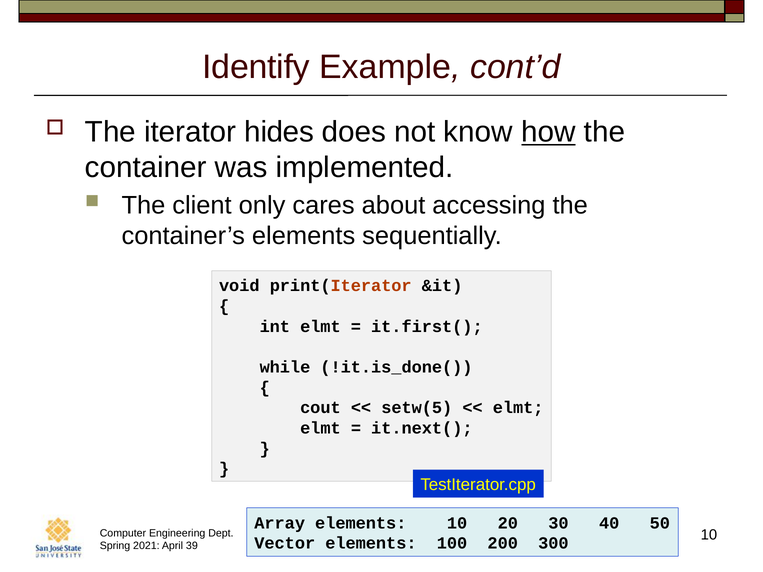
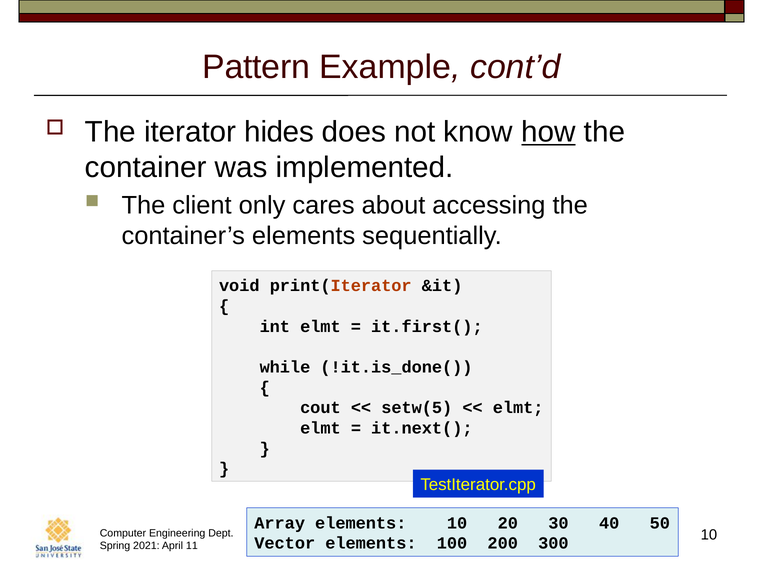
Identify: Identify -> Pattern (256, 67)
39: 39 -> 11 (192, 546)
